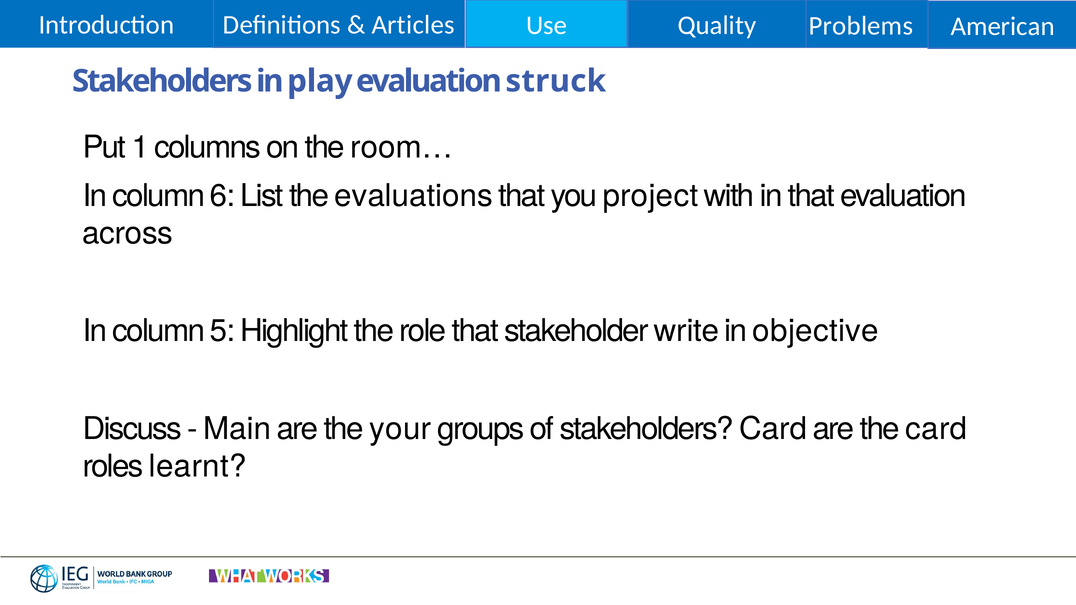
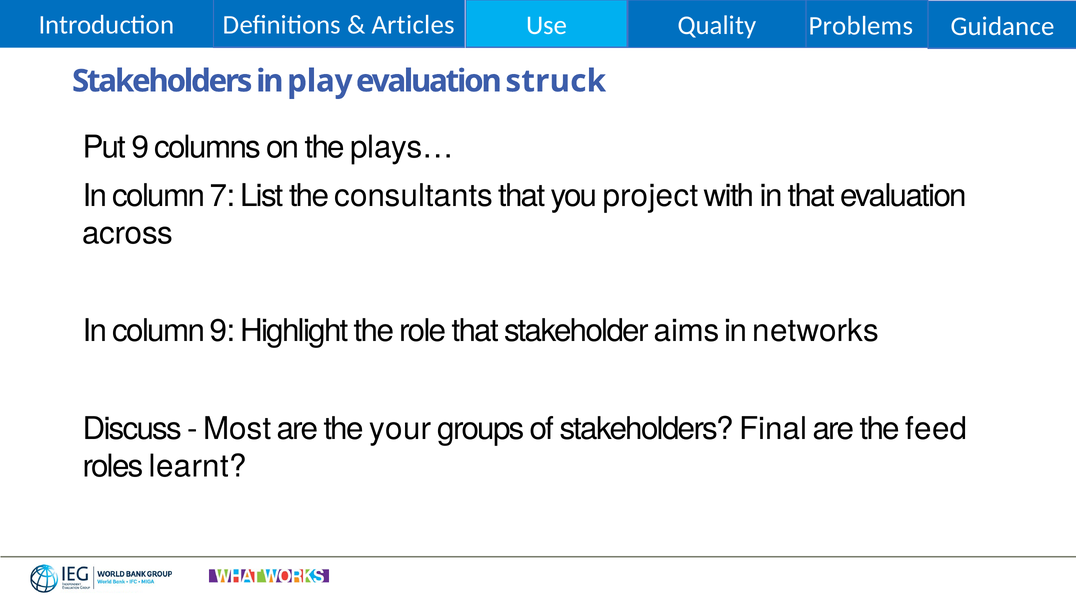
American: American -> Guidance (1003, 26)
Put 1: 1 -> 9 (140, 147)
room…: room… -> plays… (402, 147)
6: 6 -> 7 (223, 196)
evaluations: evaluations -> consultants (414, 196)
column 5: 5 -> 9 (223, 331)
write: write -> aims (687, 331)
objective: objective -> networks (816, 331)
Main: Main -> Most (237, 429)
stakeholders Card: Card -> Final (773, 429)
the card: card -> feed (936, 429)
